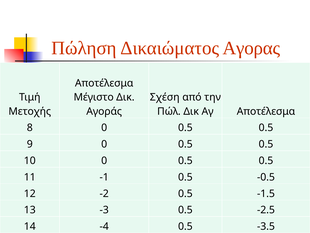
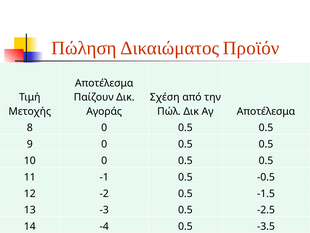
Αγορας: Αγορας -> Προϊόν (251, 48)
Μέγιστο: Μέγιστο -> Παίζουν (94, 97)
